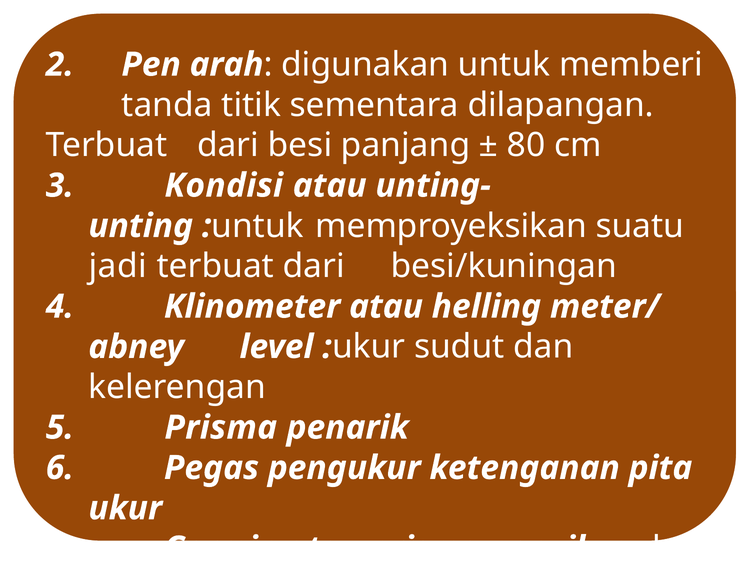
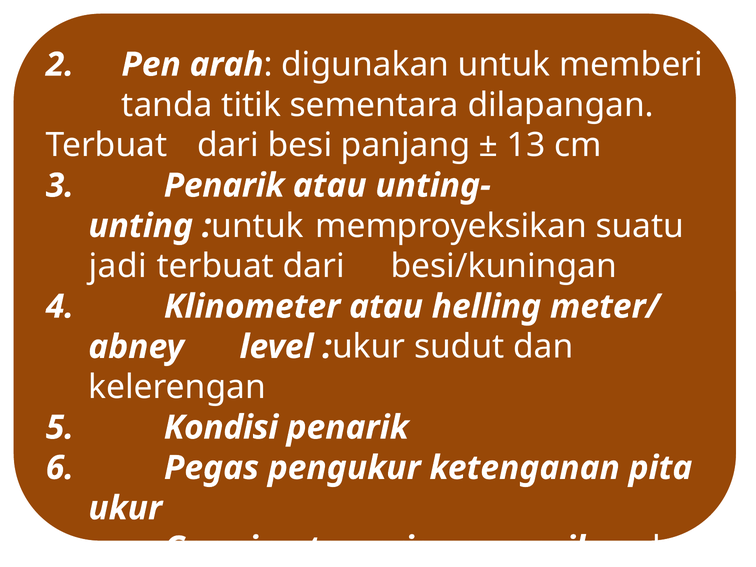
80: 80 -> 13 (526, 145)
Kondisi: Kondisi -> Penarik (224, 186)
Prisma: Prisma -> Kondisi (221, 428)
